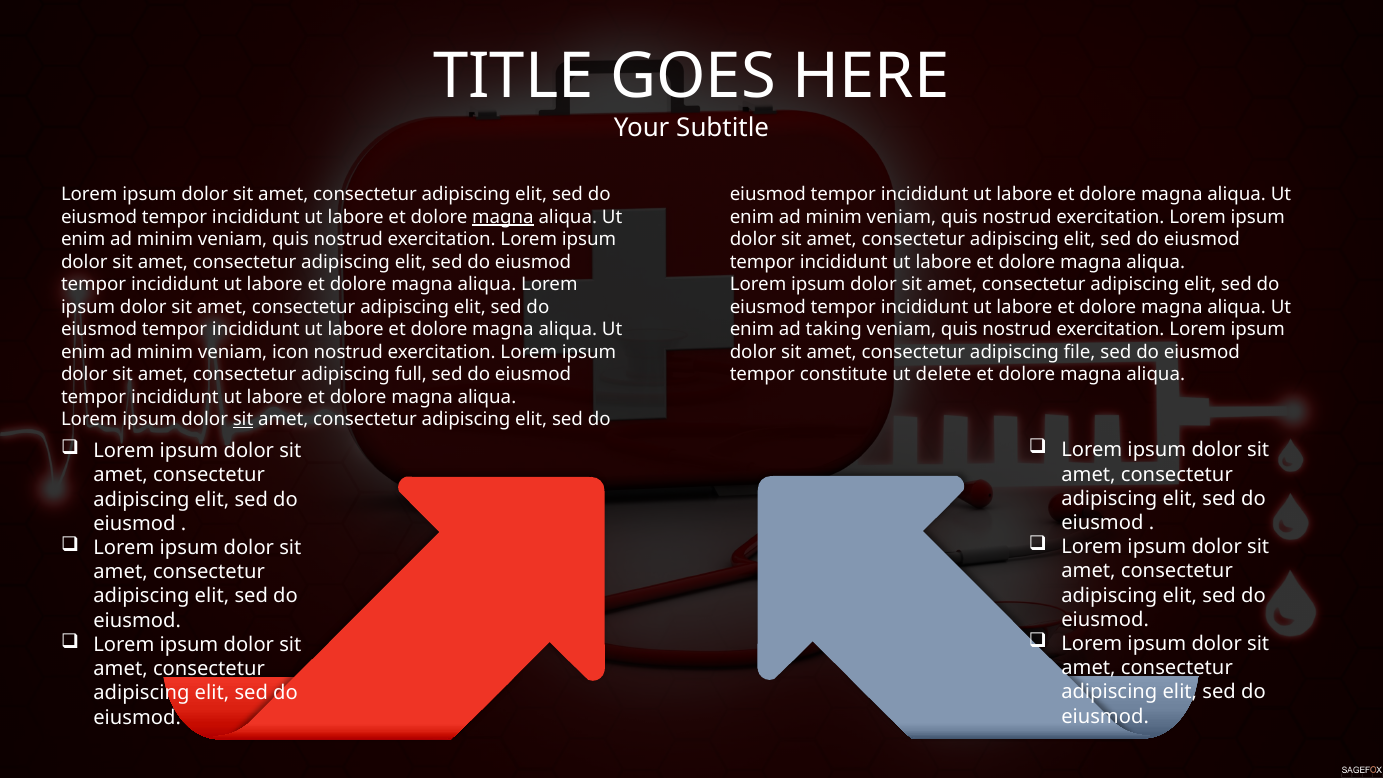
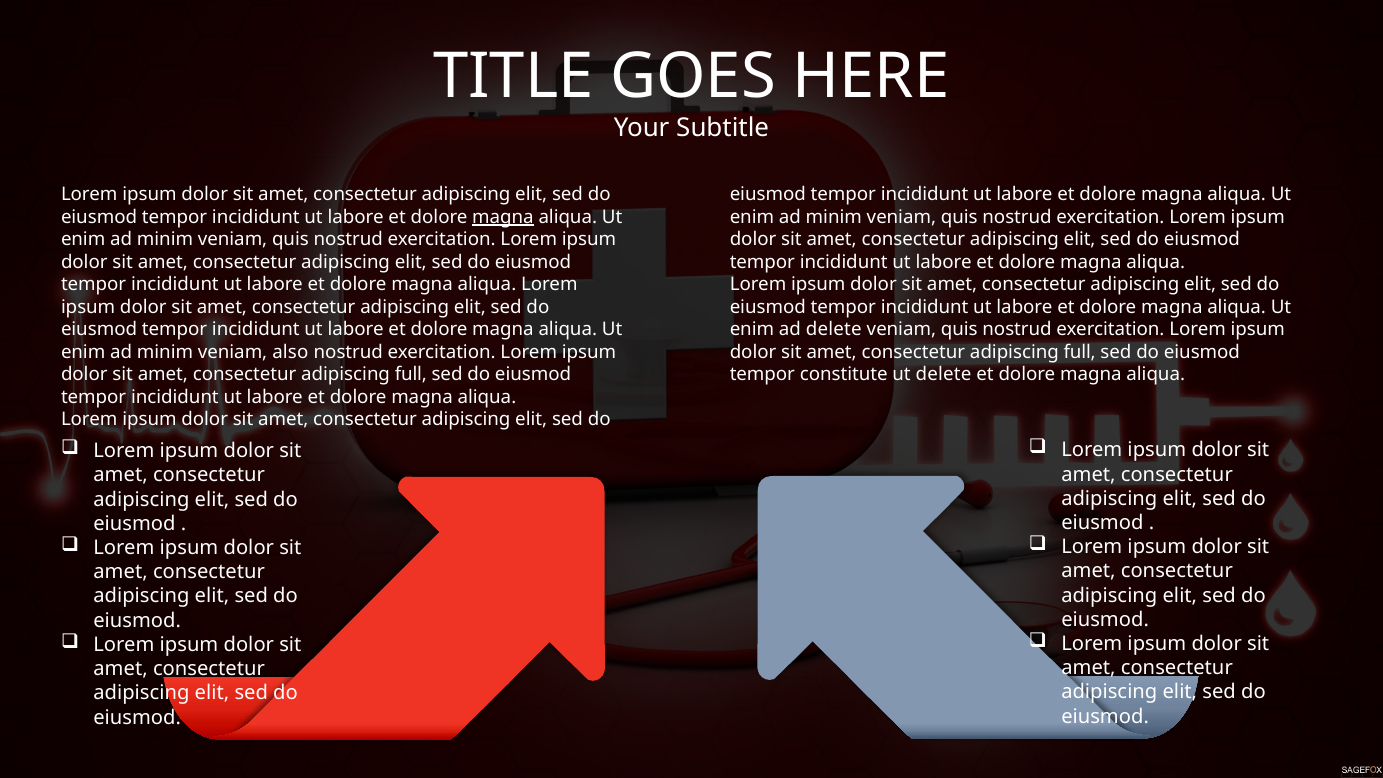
ad taking: taking -> delete (834, 329)
icon: icon -> also (290, 352)
file: file -> full (1080, 352)
sit underline: present -> none (243, 419)
